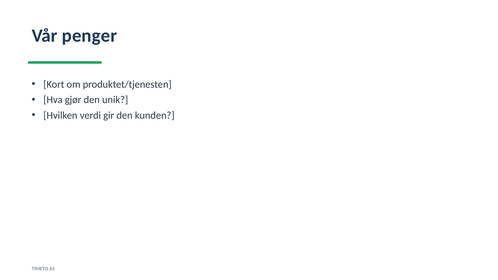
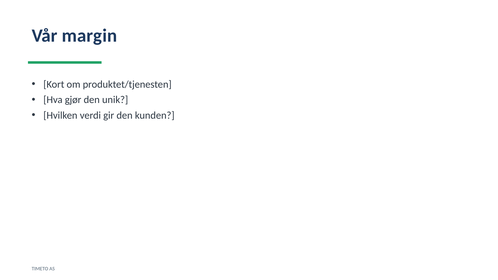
penger: penger -> margin (89, 36)
